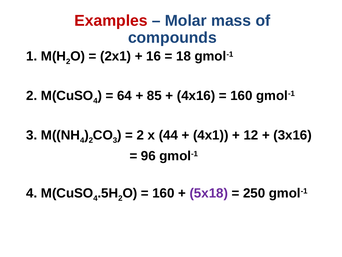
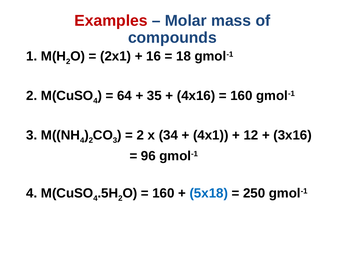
85: 85 -> 35 (154, 96)
44: 44 -> 34 (168, 135)
5x18 colour: purple -> blue (209, 193)
